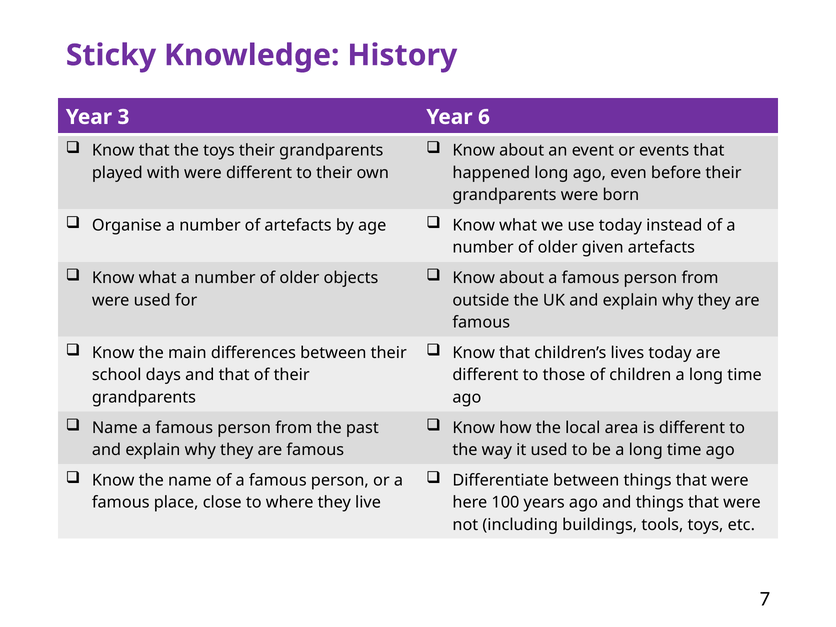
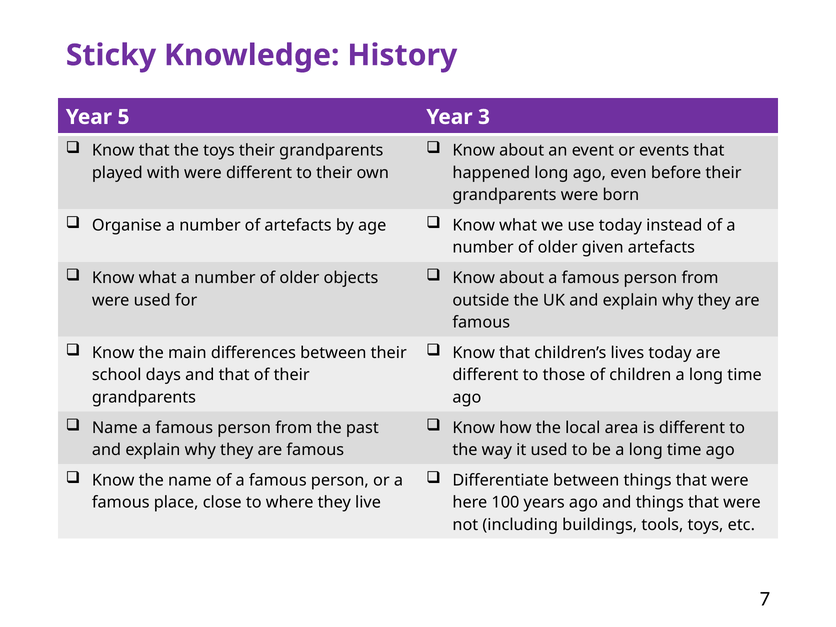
3: 3 -> 5 (123, 117)
6: 6 -> 3 (484, 117)
